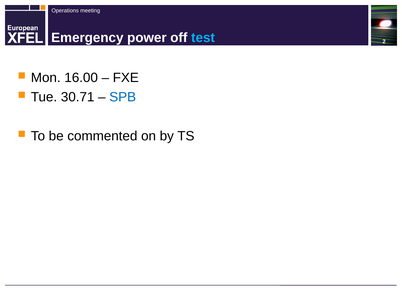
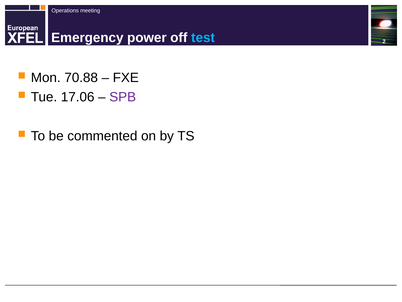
16.00: 16.00 -> 70.88 (81, 78)
30.71: 30.71 -> 17.06 (78, 97)
SPB colour: blue -> purple (123, 97)
